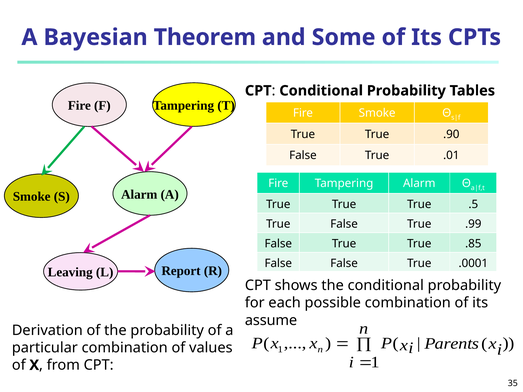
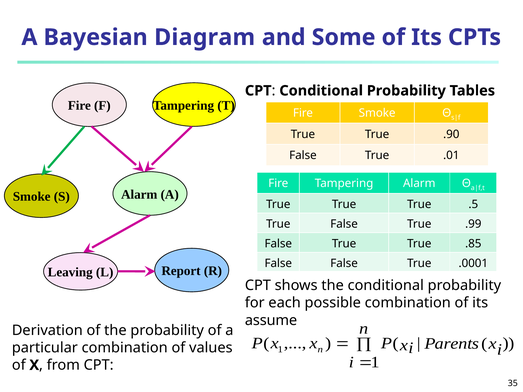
Theorem: Theorem -> Diagram (205, 37)
